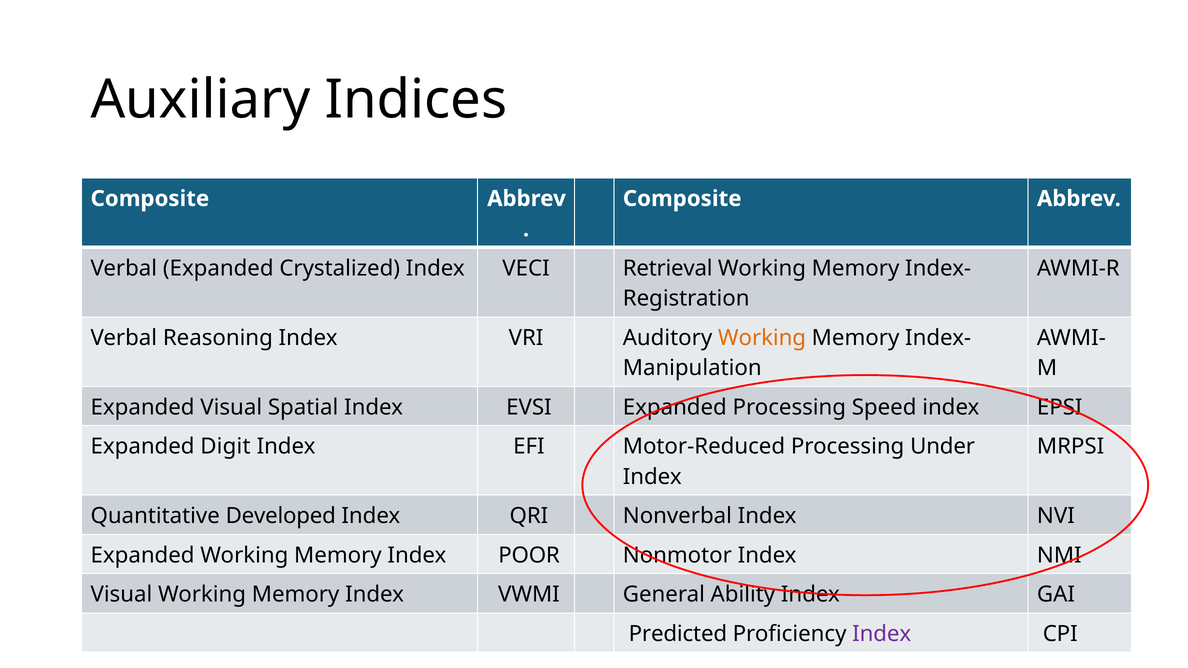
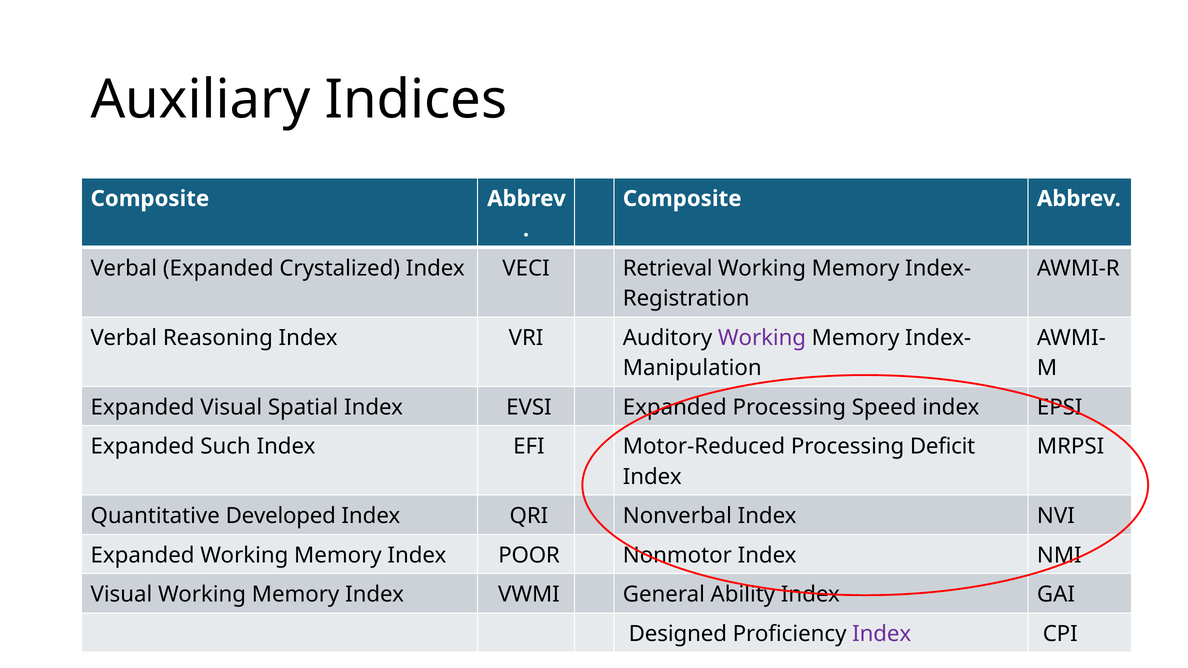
Working colour: orange -> purple (762, 338)
Digit: Digit -> Such (226, 447)
Under: Under -> Deficit (943, 447)
Predicted: Predicted -> Designed (678, 634)
